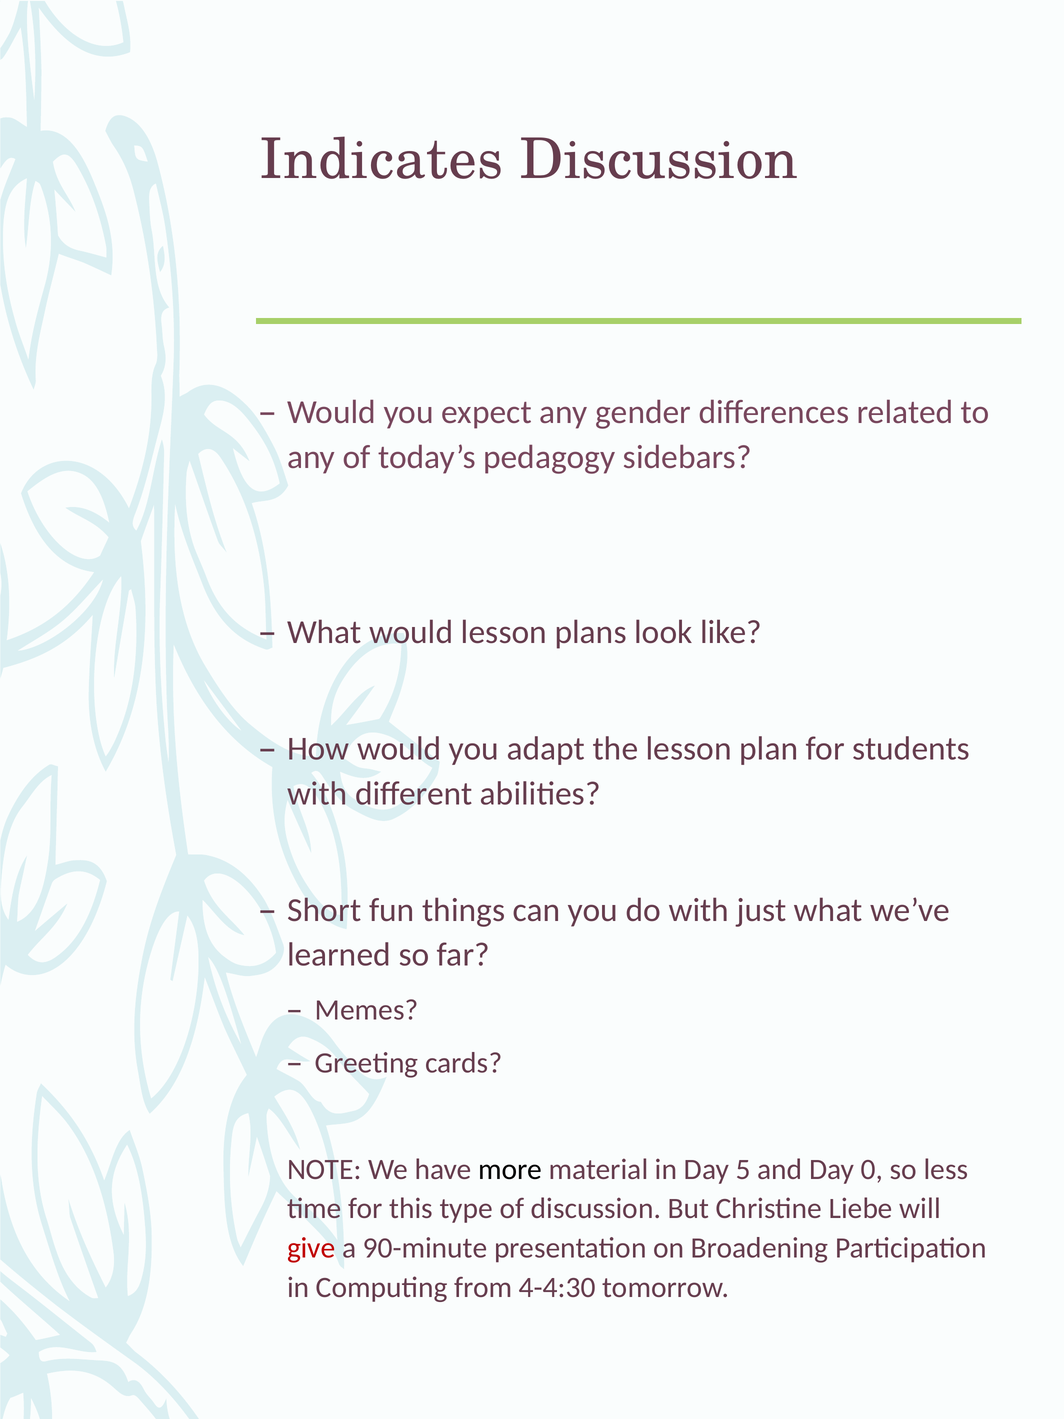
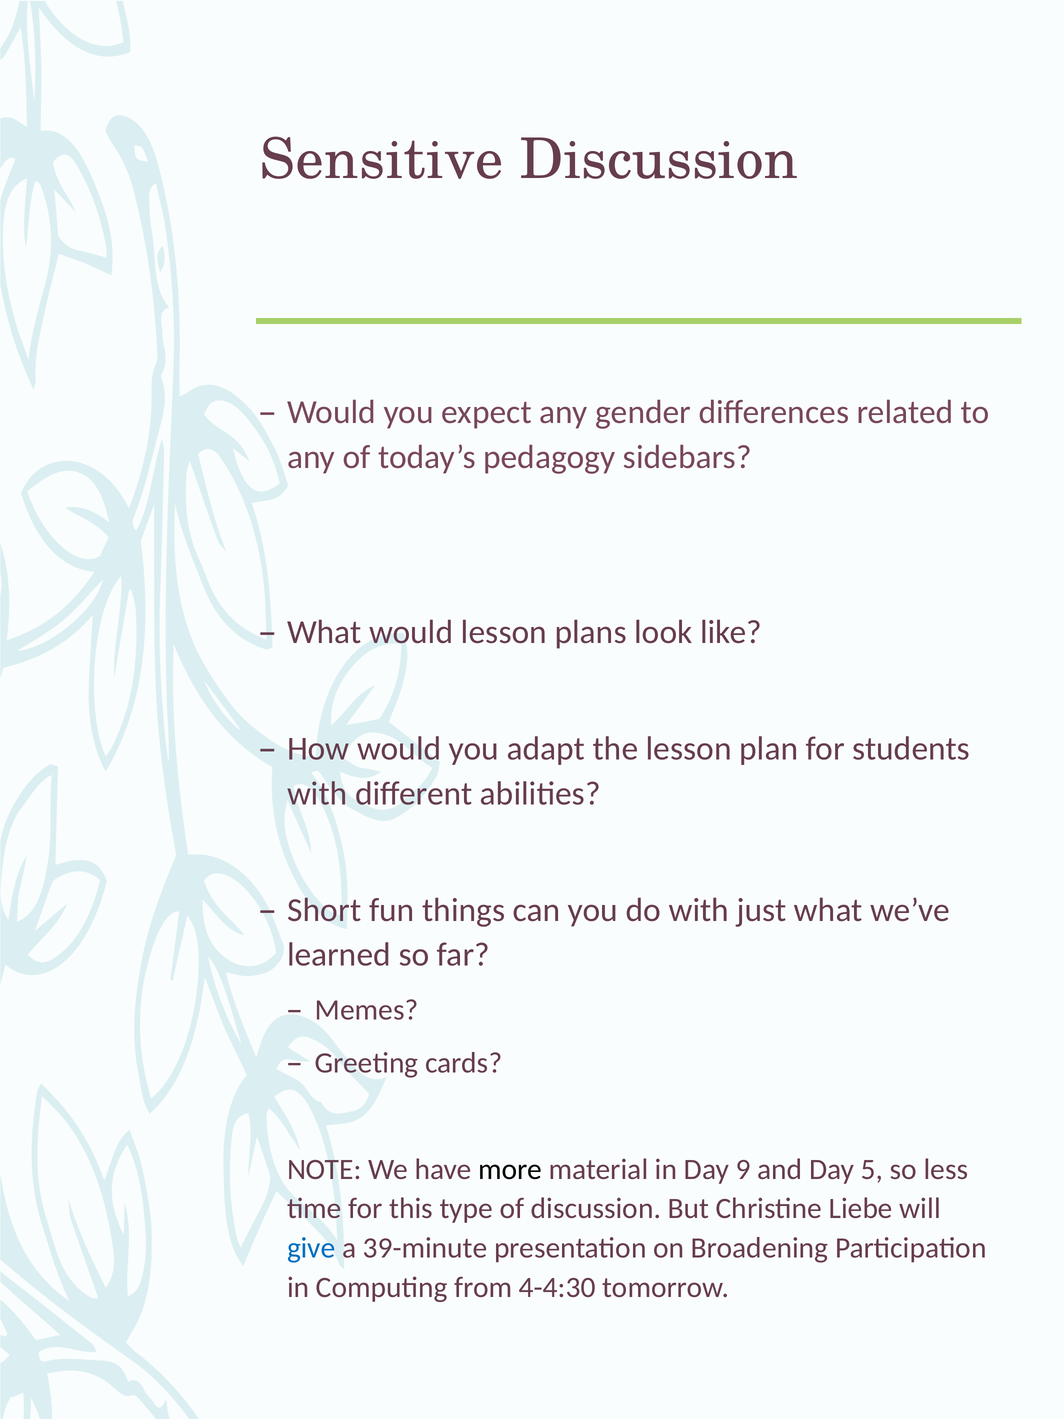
Indicates: Indicates -> Sensitive (382, 159)
5: 5 -> 9 (743, 1169)
0: 0 -> 5 (872, 1169)
give colour: red -> blue (311, 1248)
90-minute: 90-minute -> 39-minute (425, 1248)
